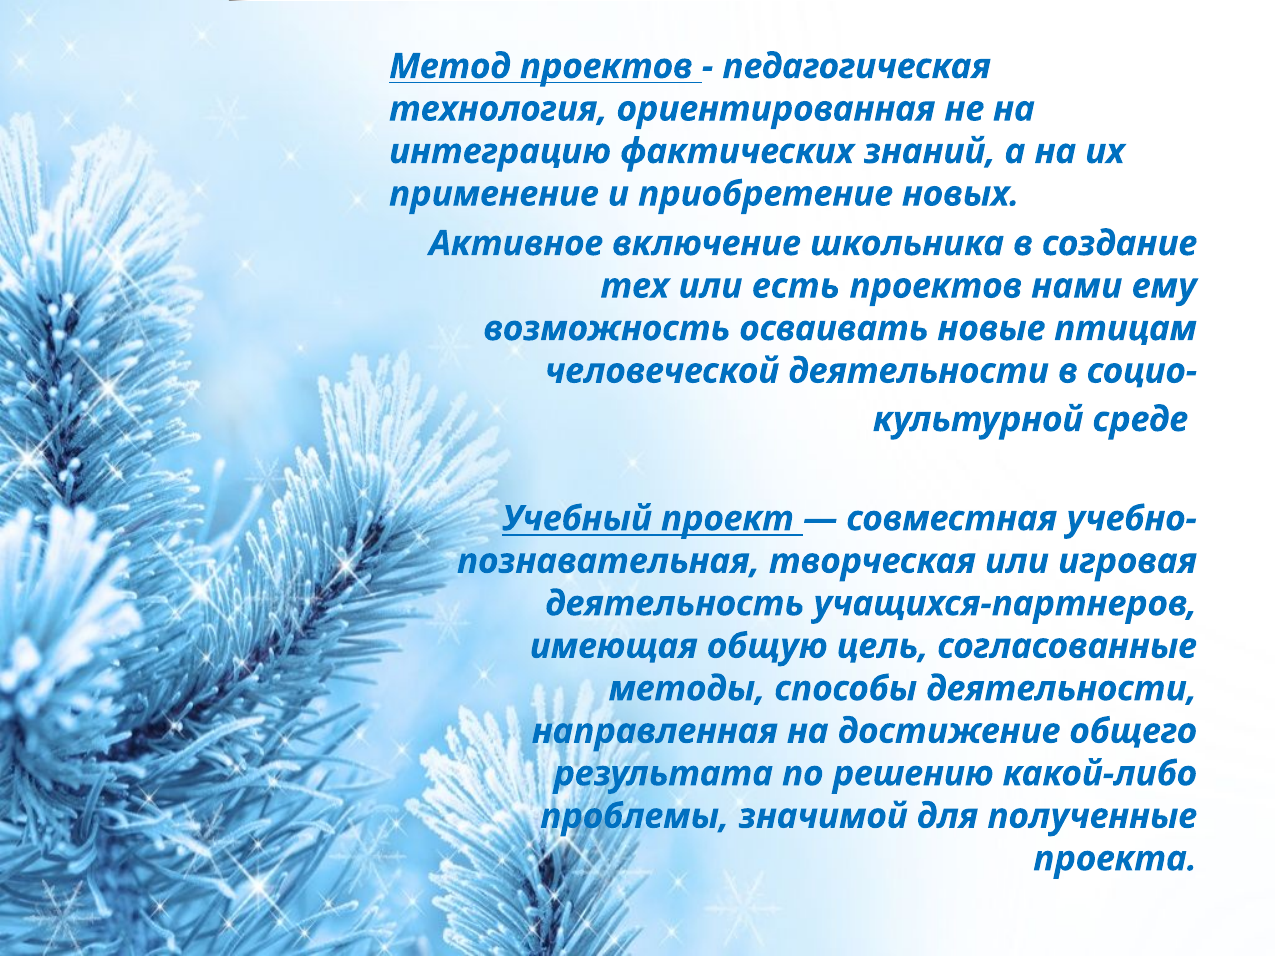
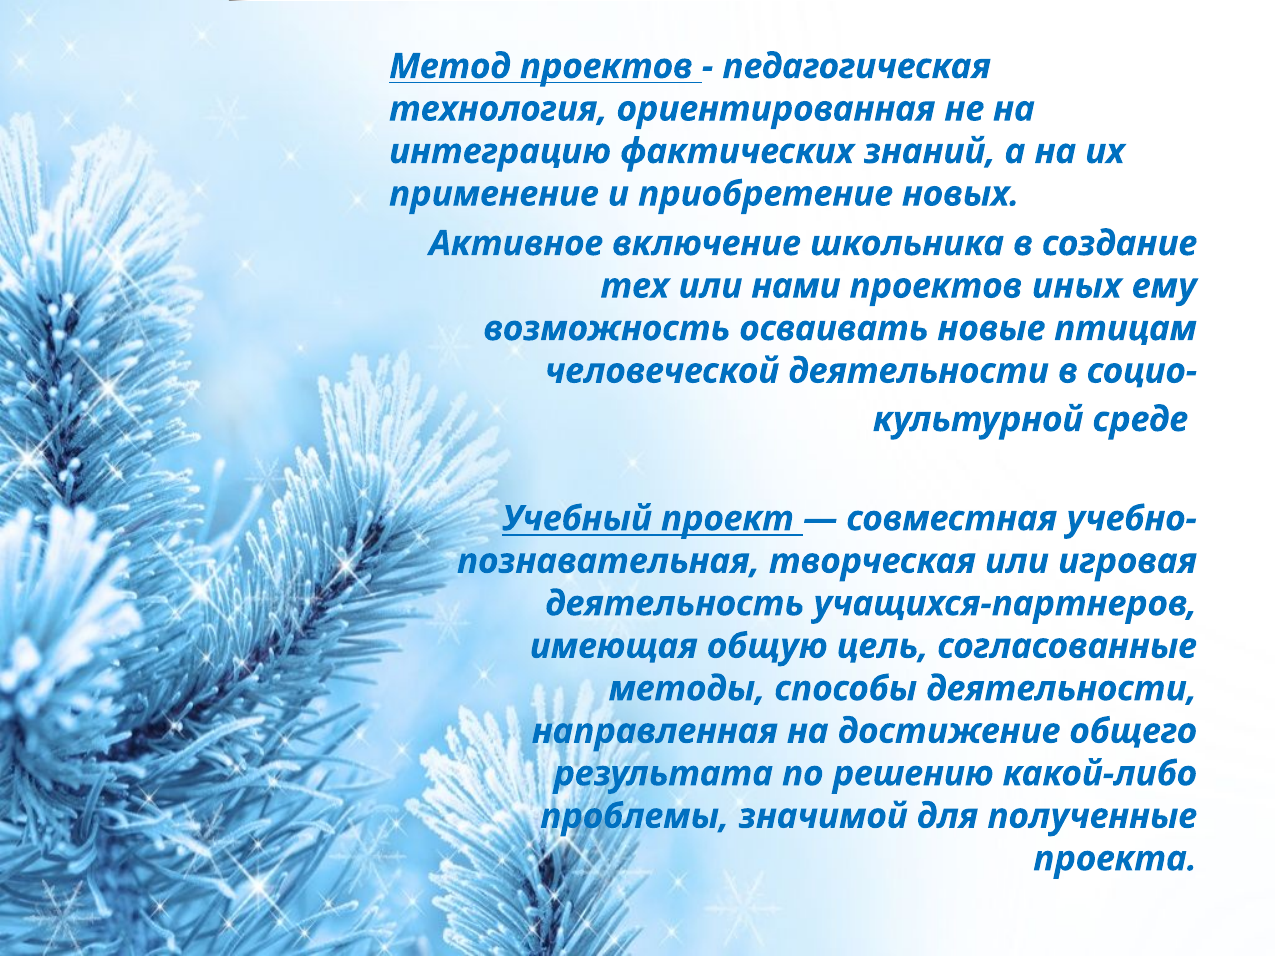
есть: есть -> нами (796, 286)
нами: нами -> иных (1077, 286)
